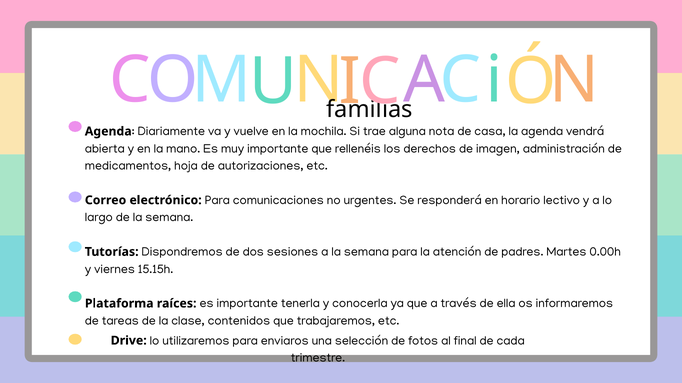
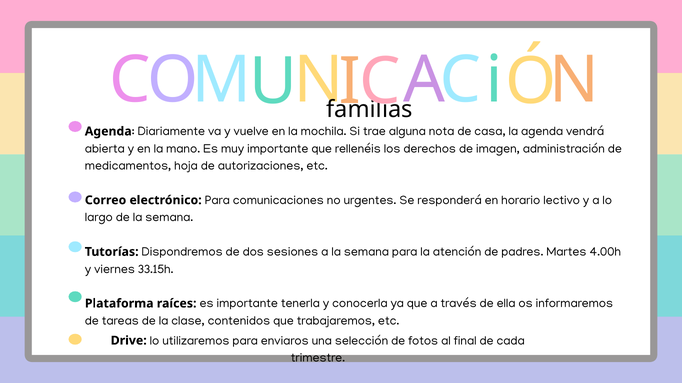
0.00h: 0.00h -> 4.00h (605, 252)
15.15h: 15.15h -> 33.15h (156, 269)
